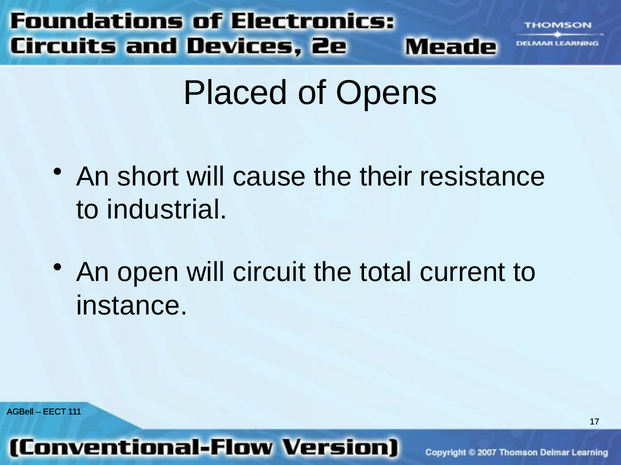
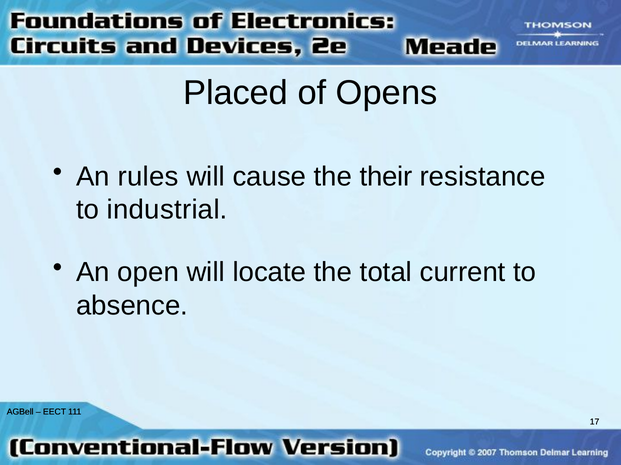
short: short -> rules (148, 177)
circuit: circuit -> locate (269, 273)
instance: instance -> absence (132, 306)
